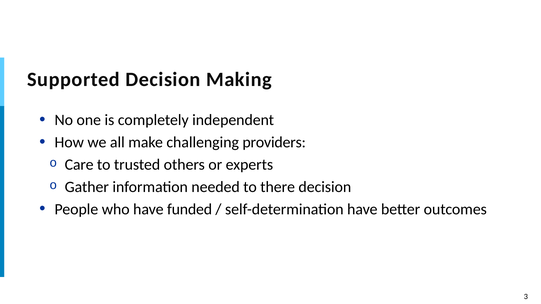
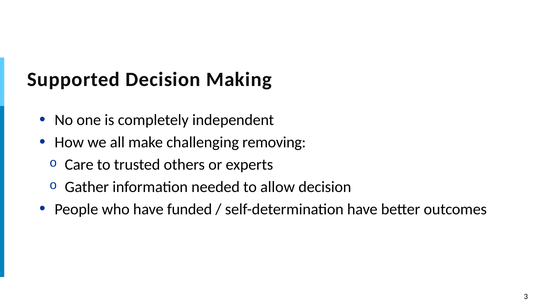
providers: providers -> removing (274, 142)
there: there -> allow (278, 187)
